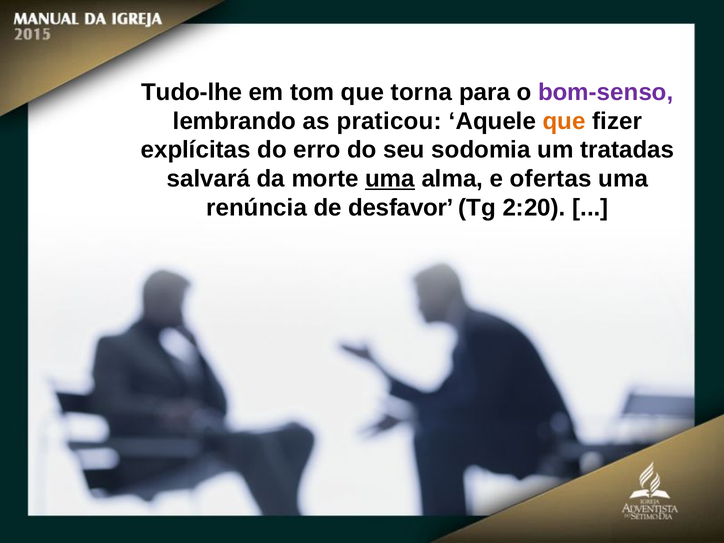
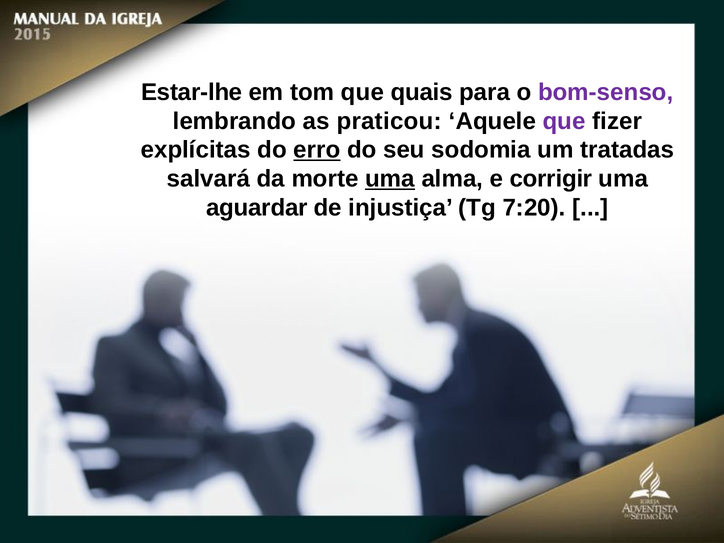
Tudo-lhe: Tudo-lhe -> Estar-lhe (192, 92)
torna: torna -> quais (422, 92)
que colour: orange -> purple (564, 121)
erro underline: none -> present (317, 150)
ofertas: ofertas -> corrigir (551, 179)
renúncia: renúncia -> aguardar (257, 208)
desfavor: desfavor -> injustiça (401, 208)
2:20: 2:20 -> 7:20 (534, 208)
